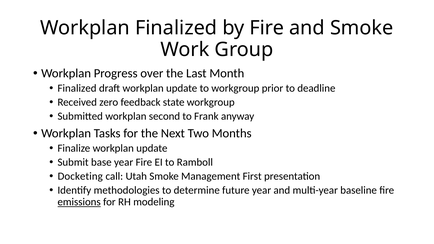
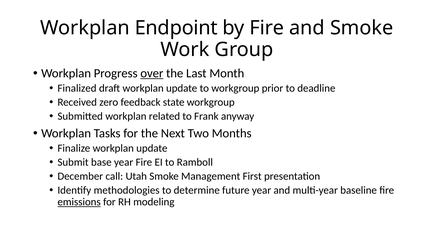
Workplan Finalized: Finalized -> Endpoint (176, 28)
over underline: none -> present (152, 73)
second: second -> related (164, 116)
Docketing: Docketing -> December (80, 176)
